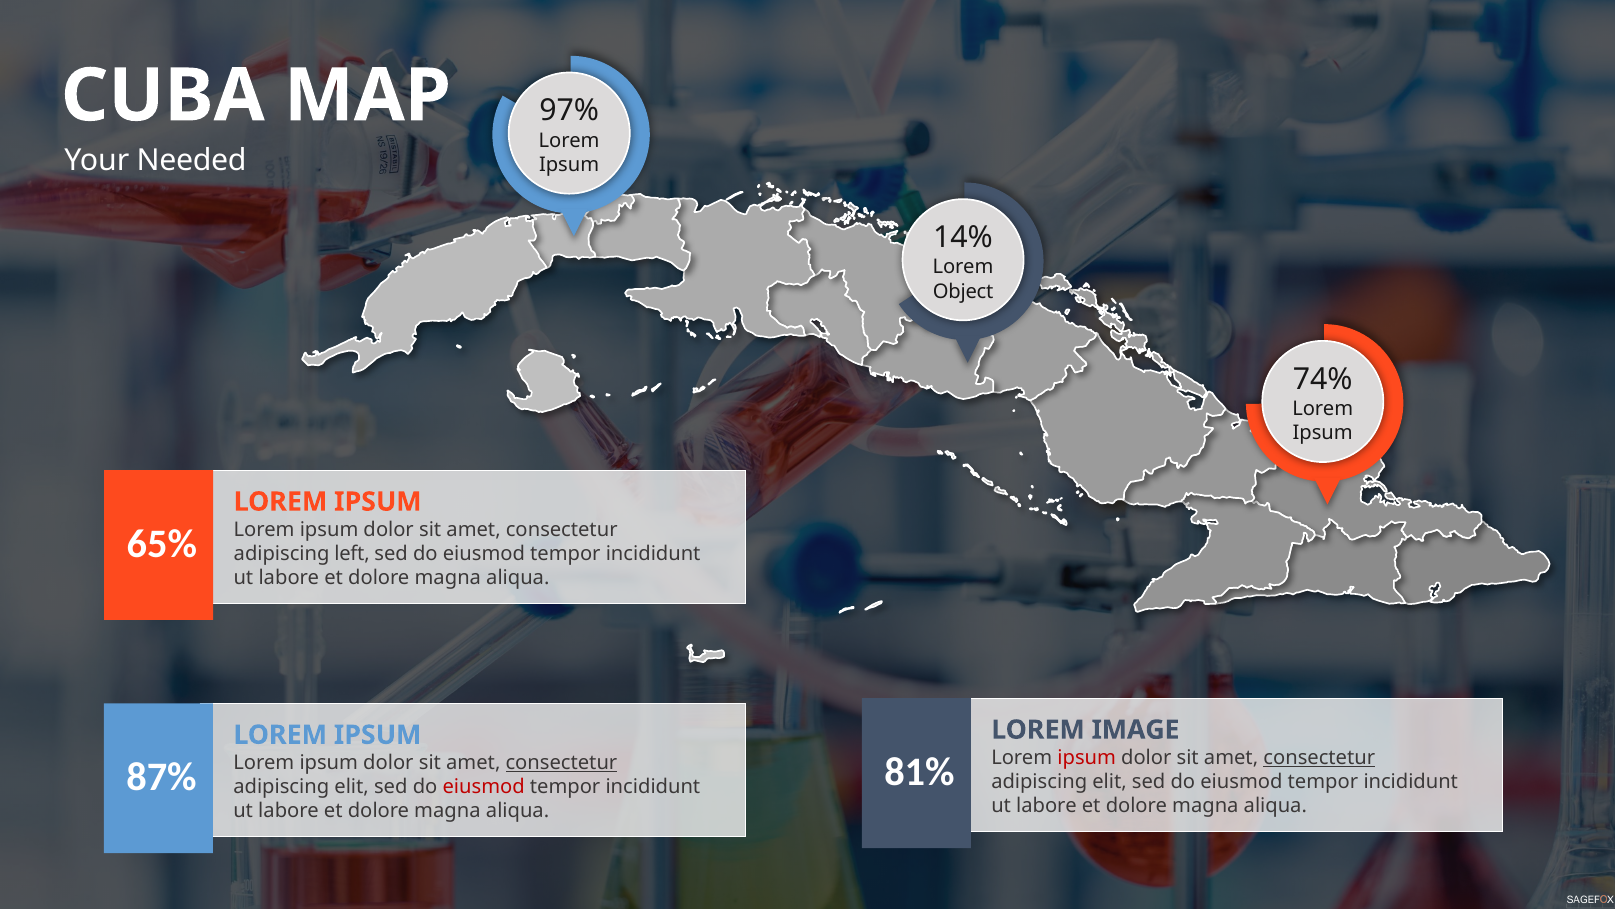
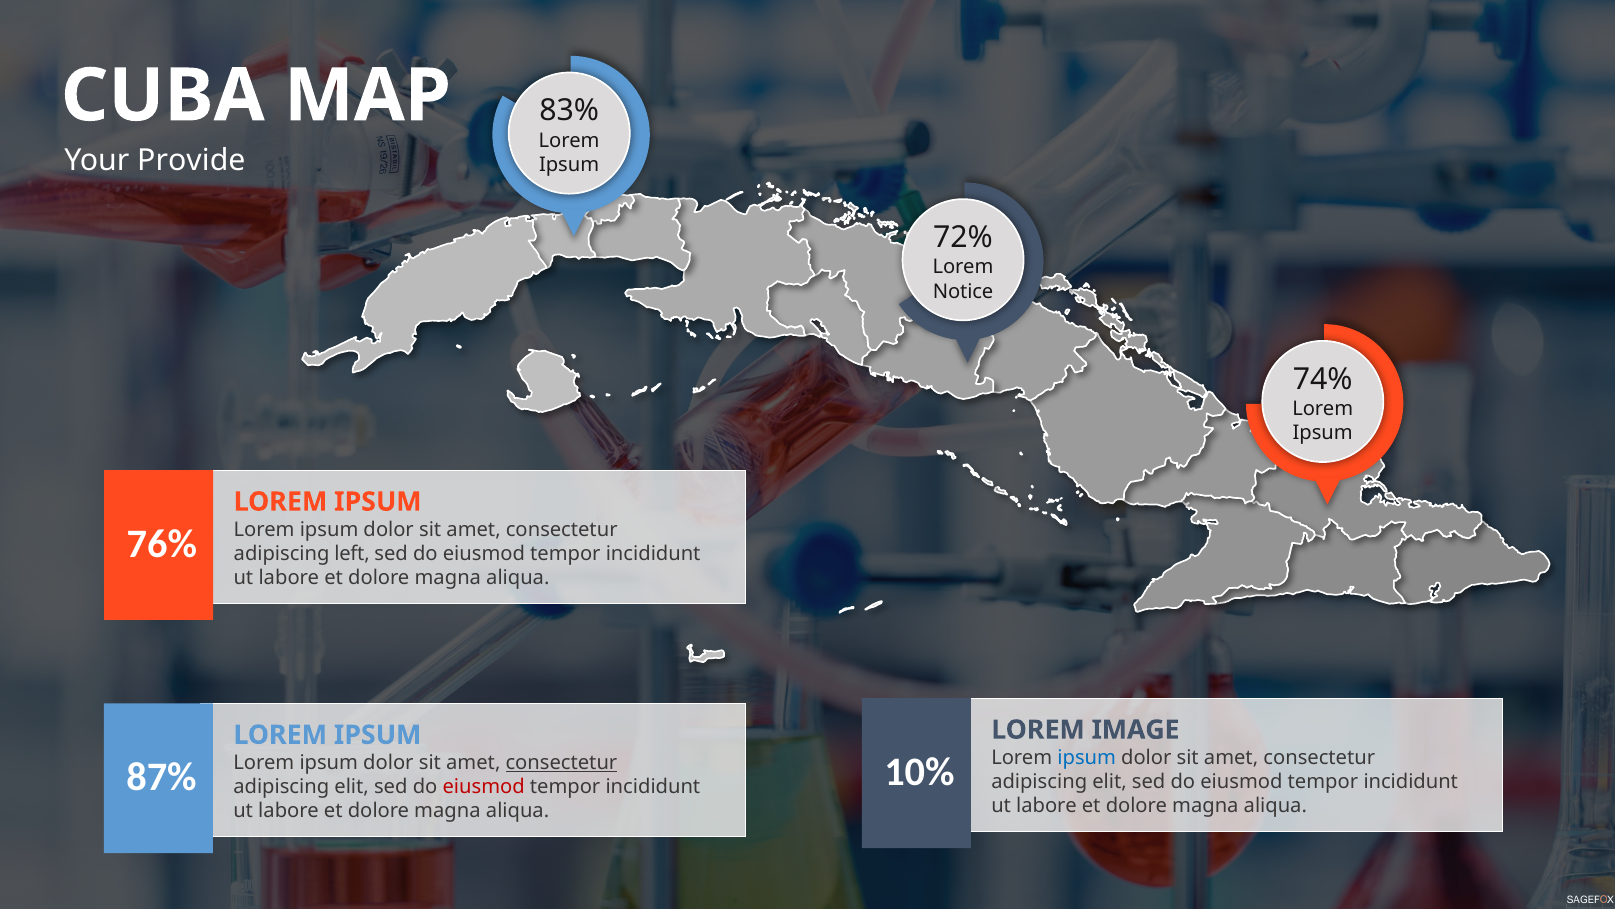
97%: 97% -> 83% (569, 111)
Needed: Needed -> Provide (191, 160)
14%: 14% -> 72% (963, 237)
Object: Object -> Notice (963, 291)
65%: 65% -> 76% (162, 543)
ipsum colour: red -> blue (1087, 757)
consectetur underline: present -> none (1319, 757)
81%: 81% -> 10% (919, 771)
